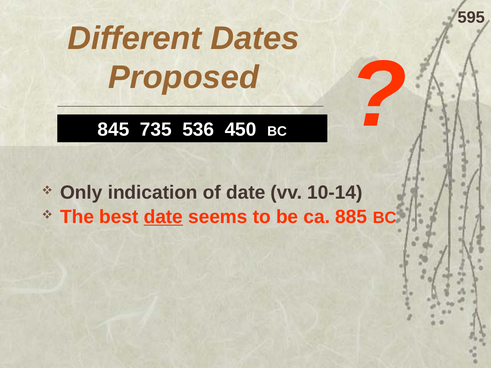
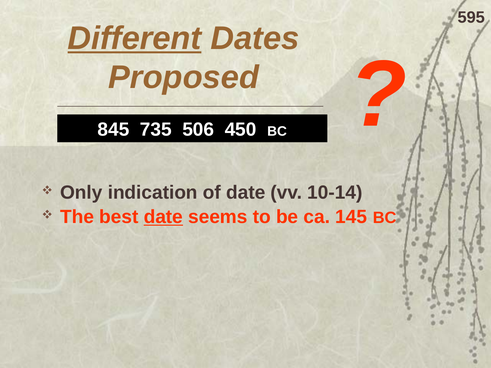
Different underline: none -> present (135, 38)
536: 536 -> 506 (198, 130)
885: 885 -> 145 (351, 217)
